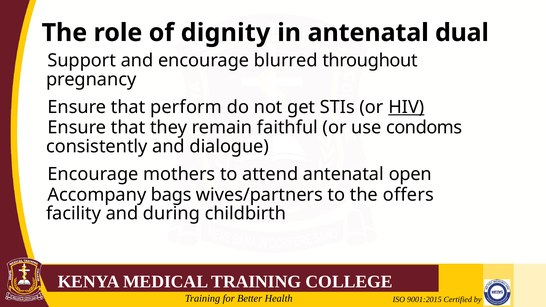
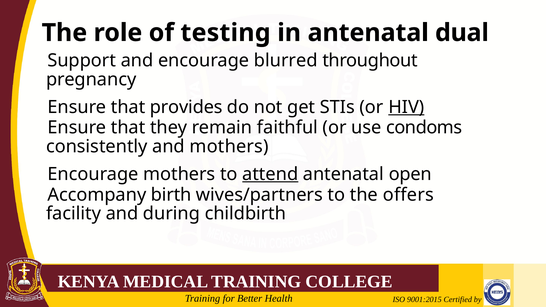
dignity: dignity -> testing (226, 33)
perform: perform -> provides (186, 107)
and dialogue: dialogue -> mothers (229, 146)
attend underline: none -> present (270, 174)
bags: bags -> birth (171, 195)
